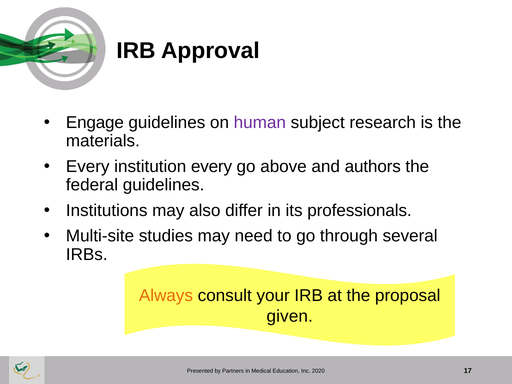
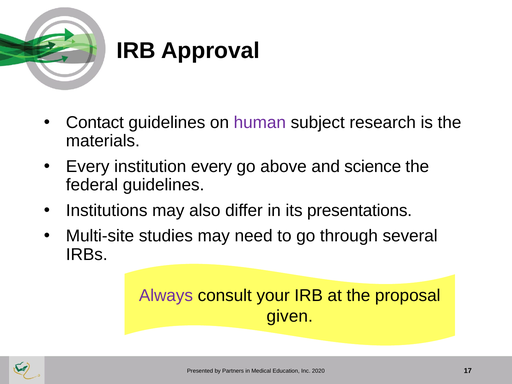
Engage: Engage -> Contact (95, 122)
authors: authors -> science (373, 166)
professionals: professionals -> presentations (360, 210)
Always colour: orange -> purple (166, 296)
